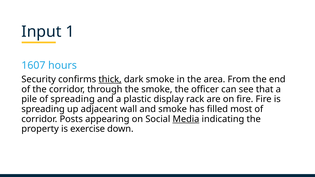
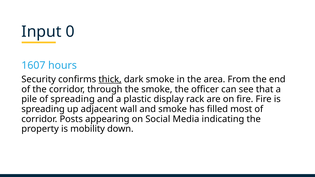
1: 1 -> 0 (70, 32)
Media underline: present -> none (186, 119)
exercise: exercise -> mobility (88, 129)
